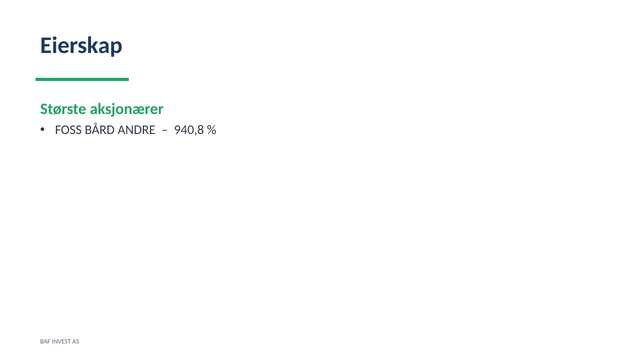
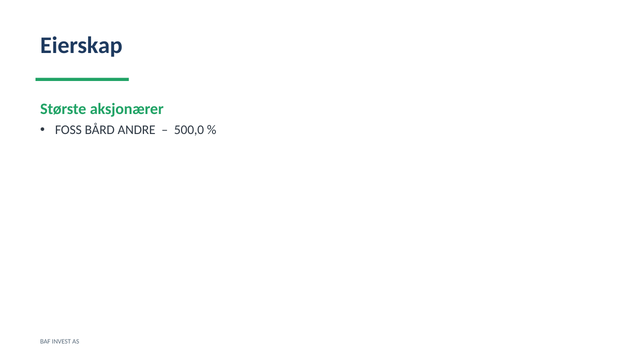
940,8: 940,8 -> 500,0 (189, 130)
